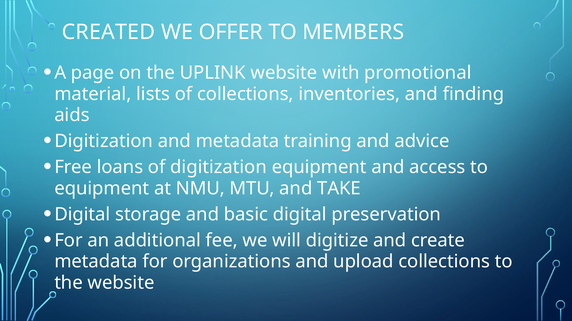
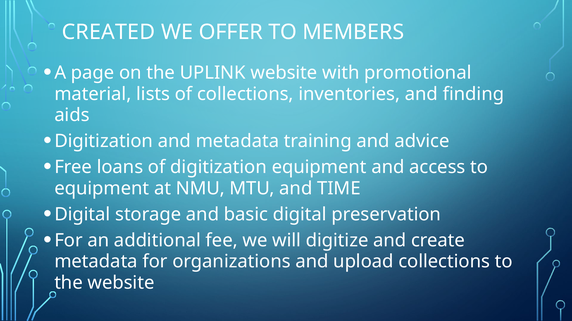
TAKE: TAKE -> TIME (339, 189)
